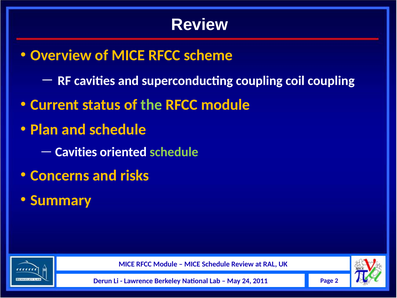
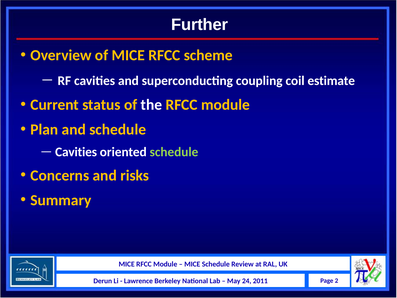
Review: Review -> Further (200, 25)
coil coupling: coupling -> estimate (331, 81)
the colour: light green -> white (151, 105)
